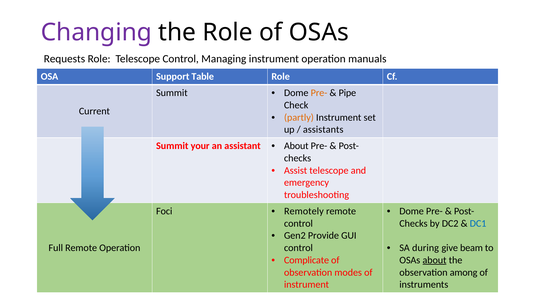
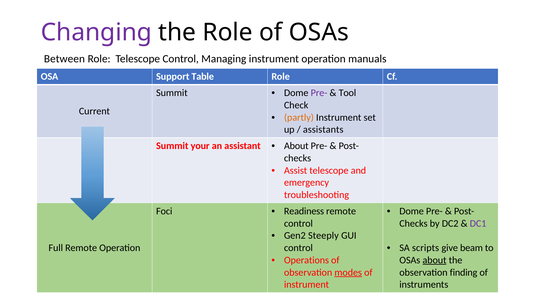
Requests: Requests -> Between (64, 59)
Pre- colour: orange -> purple (319, 93)
Pipe: Pipe -> Tool (347, 93)
Remotely: Remotely -> Readiness (304, 211)
DC1 colour: blue -> purple (478, 223)
Provide: Provide -> Steeply (323, 236)
during: during -> scripts (426, 248)
Complicate: Complicate -> Operations (306, 260)
modes underline: none -> present (348, 272)
among: among -> finding (464, 272)
